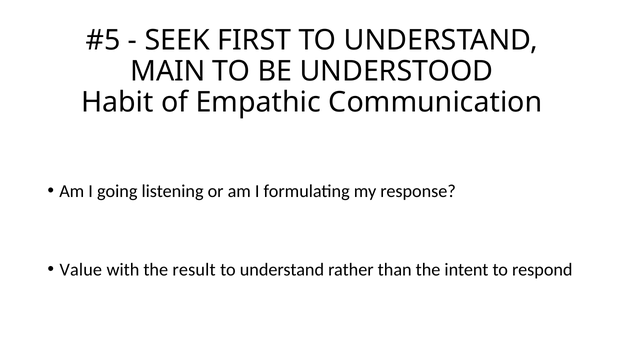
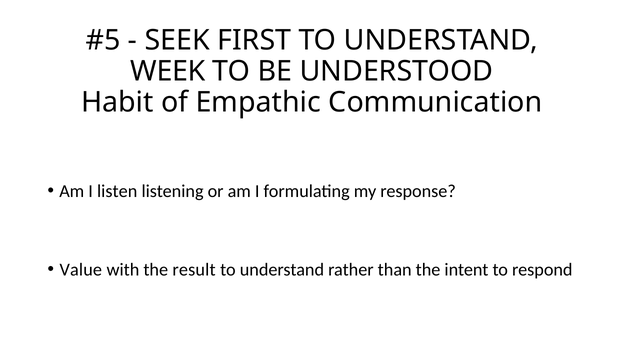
MAIN: MAIN -> WEEK (168, 71)
going: going -> listen (117, 191)
